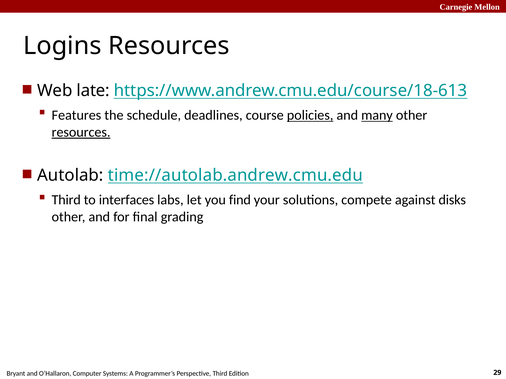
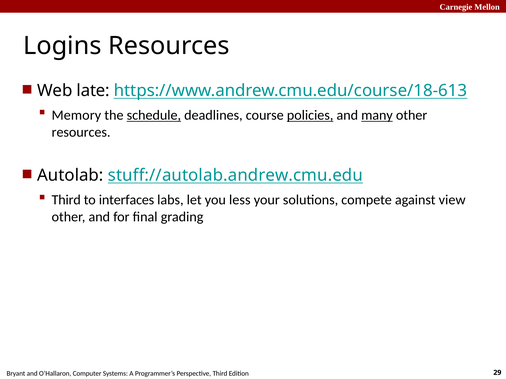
Features: Features -> Memory (76, 115)
schedule underline: none -> present (154, 115)
resources underline: present -> none (81, 132)
time://autolab.andrew.cmu.edu: time://autolab.andrew.cmu.edu -> stuff://autolab.andrew.cmu.edu (235, 176)
find: find -> less (240, 200)
disks: disks -> view (452, 200)
